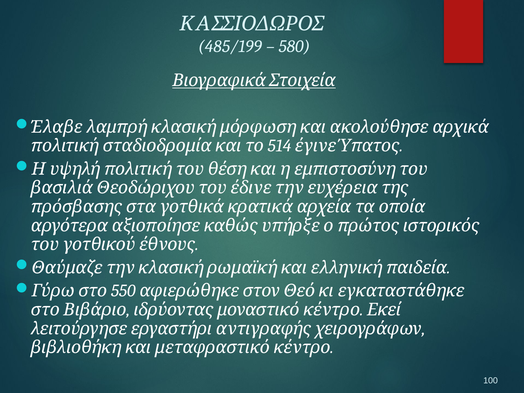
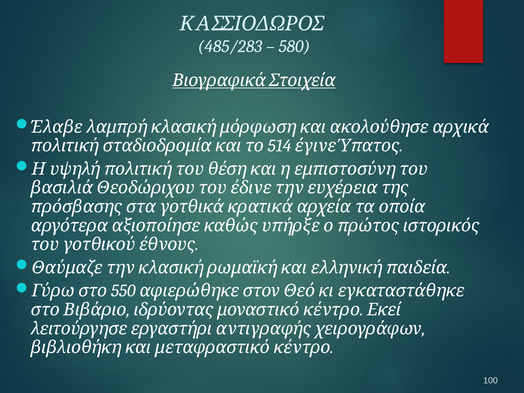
485/199: 485/199 -> 485/283 (230, 46)
